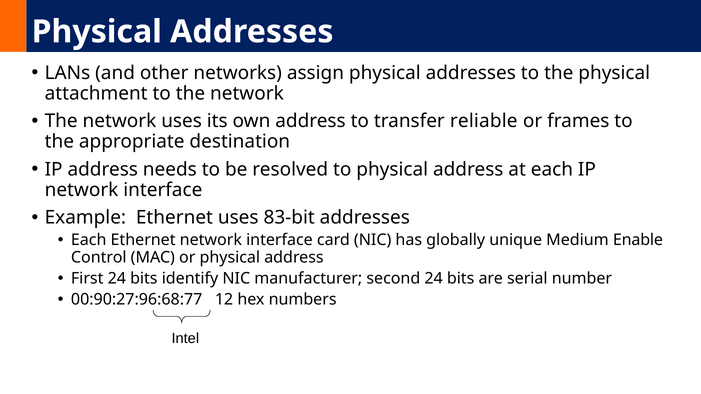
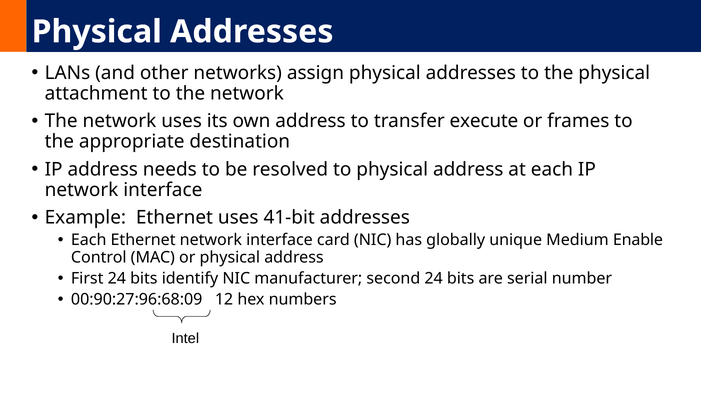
reliable: reliable -> execute (484, 121)
83-bit: 83-bit -> 41-bit (289, 218)
00:90:27:96:68:77: 00:90:27:96:68:77 -> 00:90:27:96:68:09 (137, 300)
